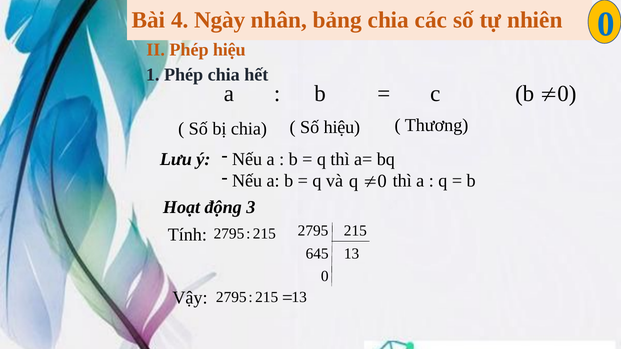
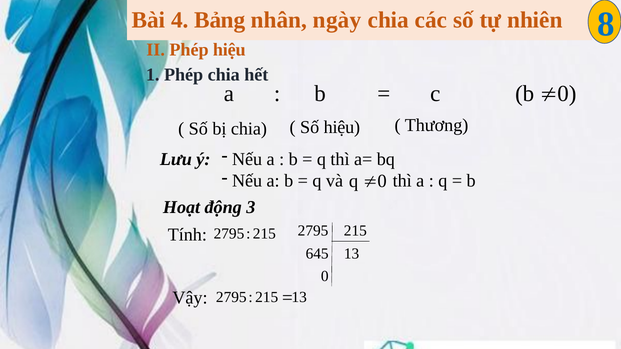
Ngày: Ngày -> Bảng (220, 20)
bảng: bảng -> ngày (337, 20)
nhiên 0: 0 -> 8 (606, 24)
